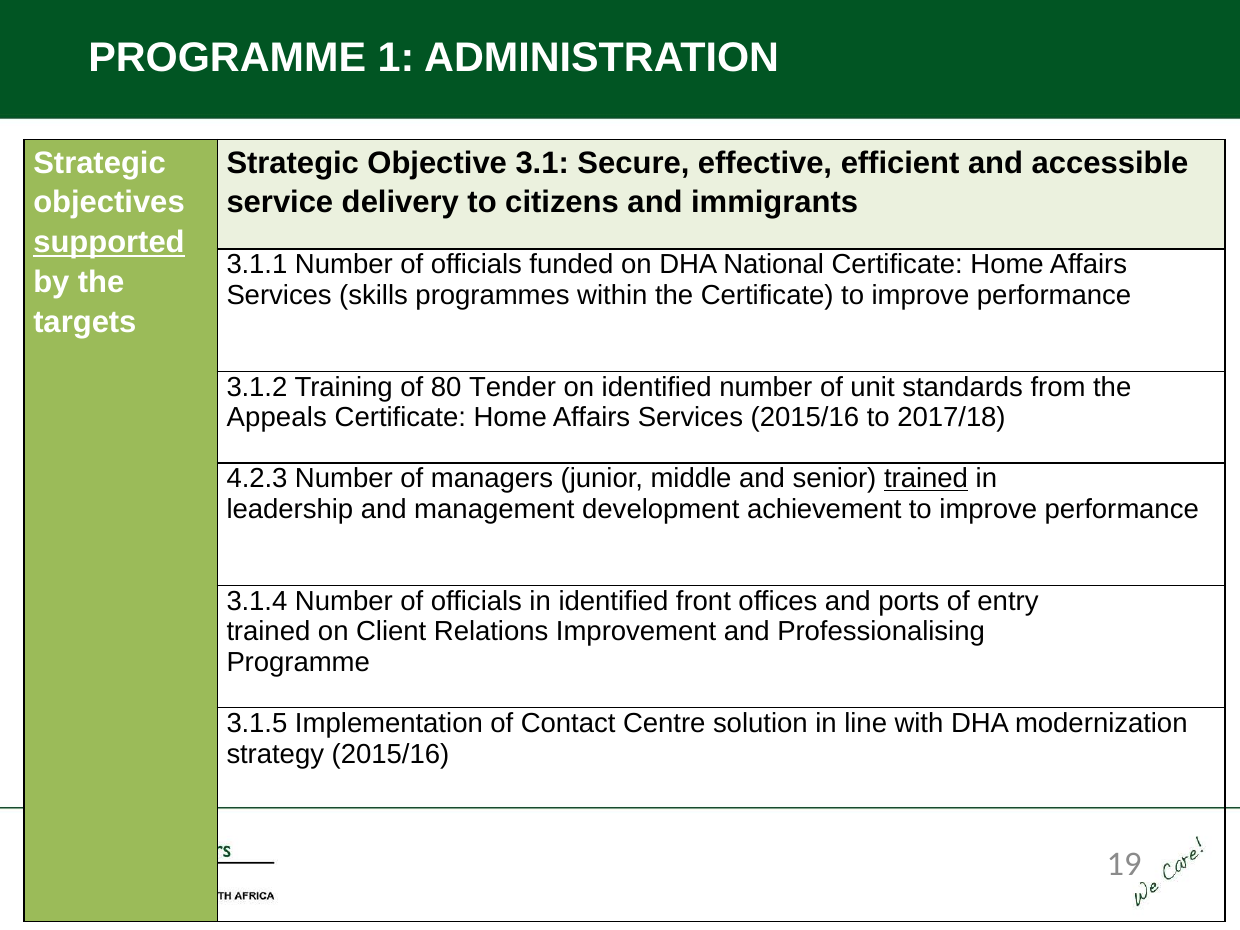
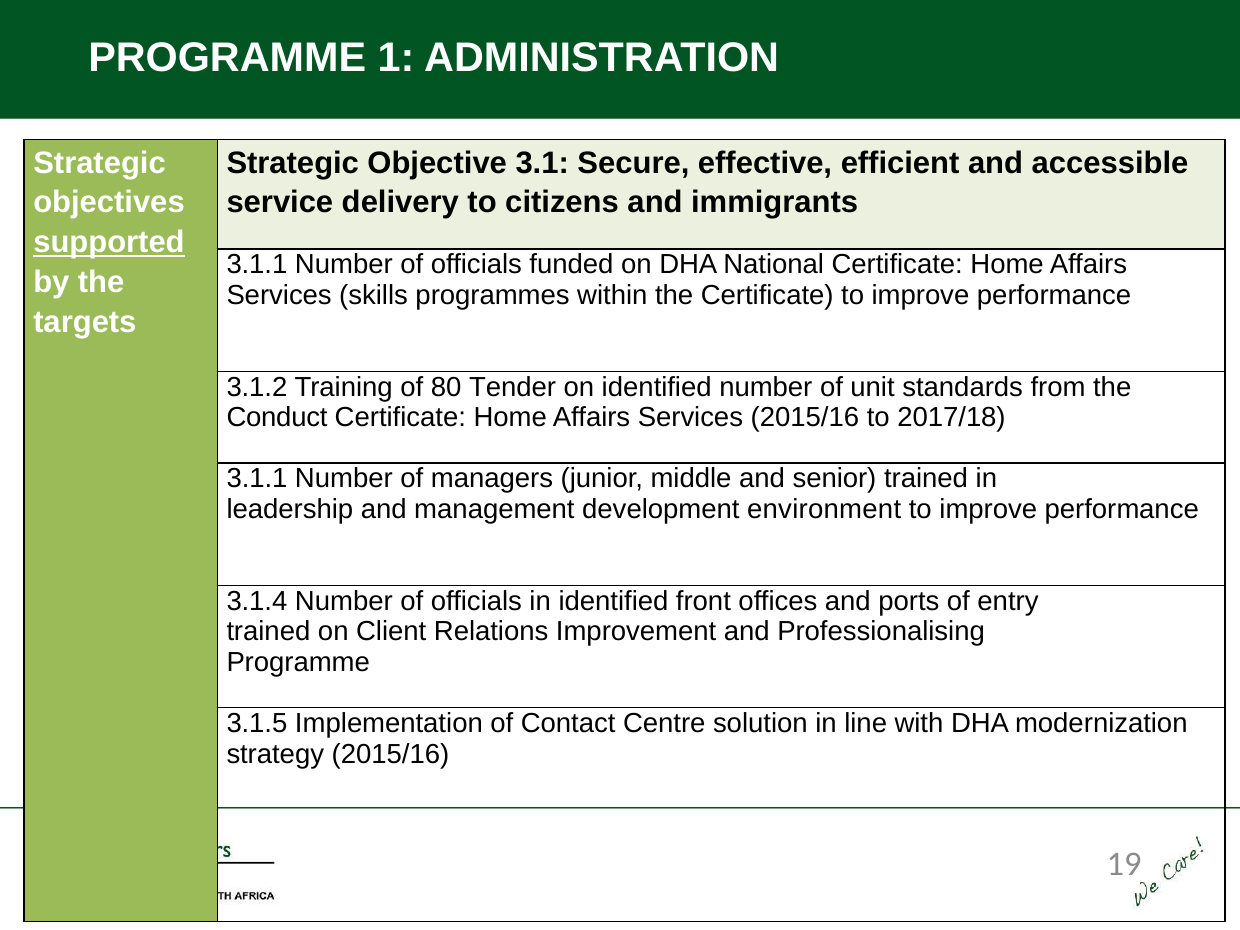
Appeals: Appeals -> Conduct (277, 418)
4.2.3: 4.2.3 -> 3.1.1 (257, 479)
trained underline: present -> none (926, 479)
achievement: achievement -> environment (824, 509)
